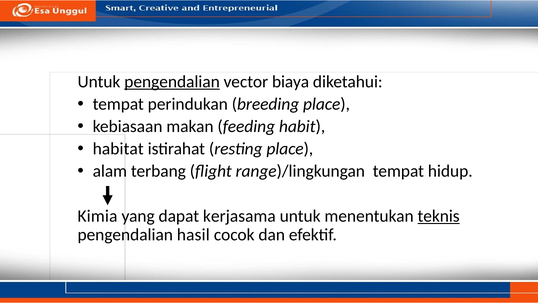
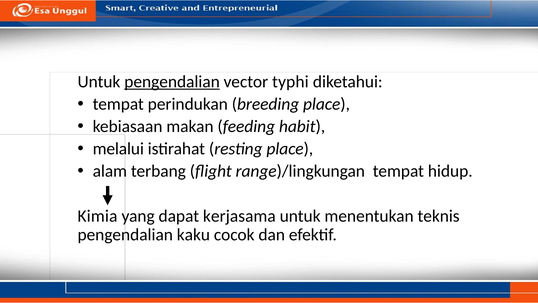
biaya: biaya -> typhi (290, 82)
habitat: habitat -> melalui (118, 149)
teknis underline: present -> none (439, 216)
hasil: hasil -> kaku (193, 235)
